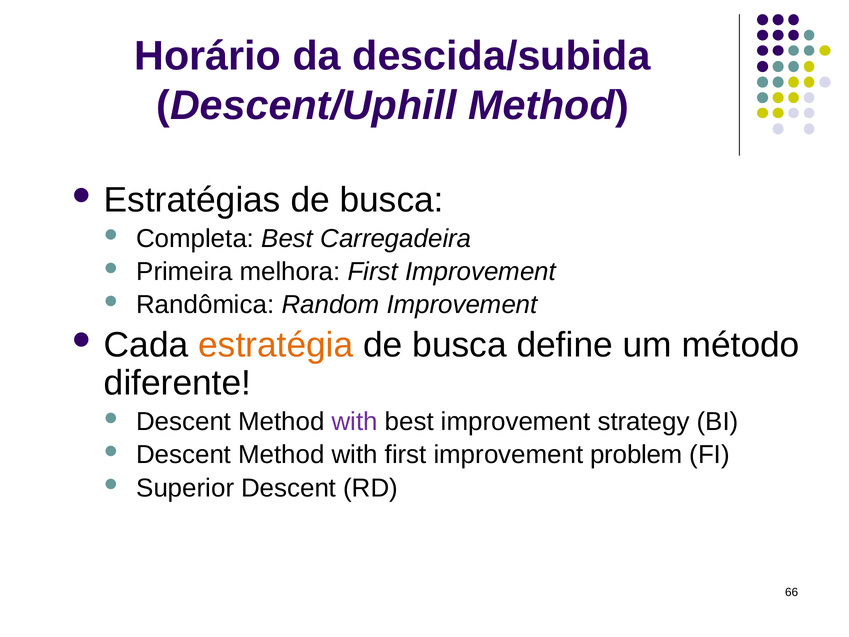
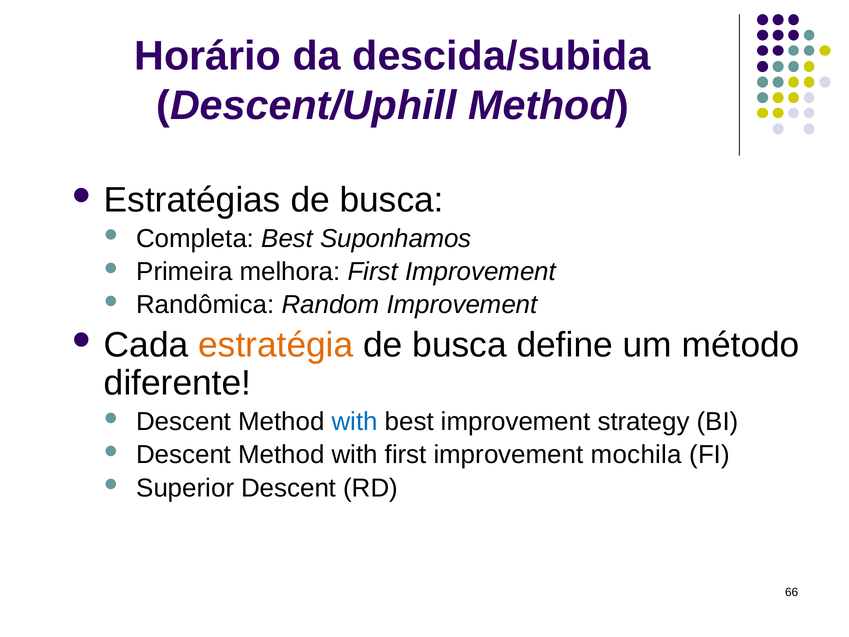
Carregadeira: Carregadeira -> Suponhamos (396, 238)
with colour: purple -> blue (355, 421)
problem: problem -> mochila (636, 455)
